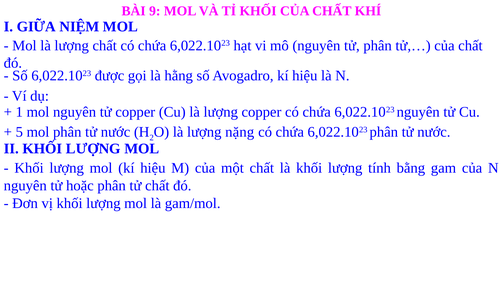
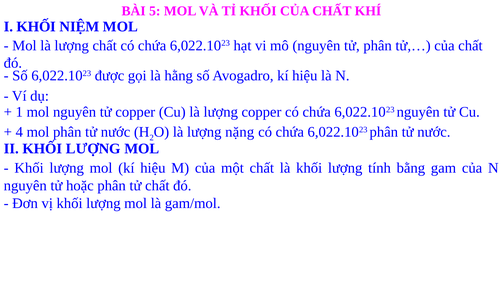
9: 9 -> 5 (155, 11)
I GIỮA: GIỮA -> KHỐI (36, 27)
5: 5 -> 4 (19, 132)
